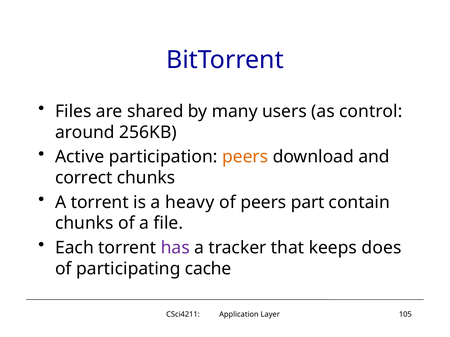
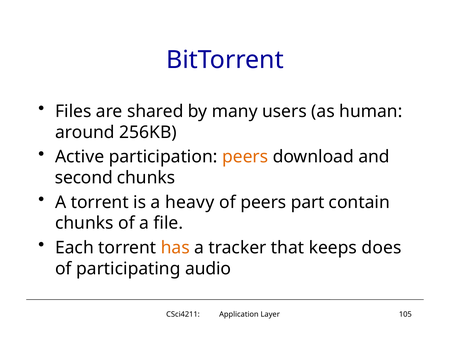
control: control -> human (371, 111)
correct: correct -> second (84, 178)
has colour: purple -> orange (175, 248)
cache: cache -> audio (208, 269)
